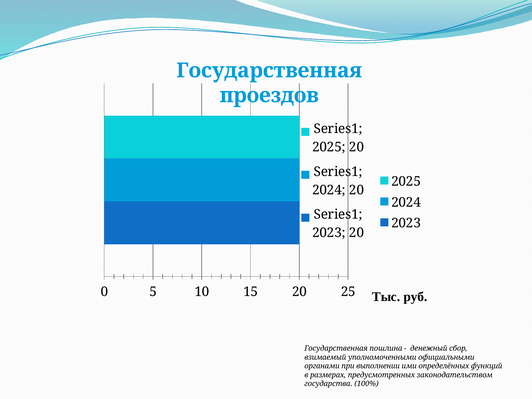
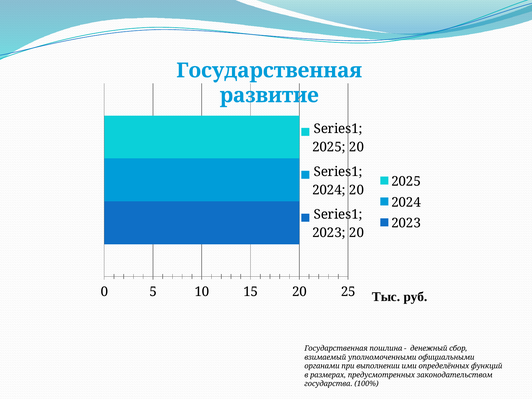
проездов: проездов -> развитие (269, 95)
